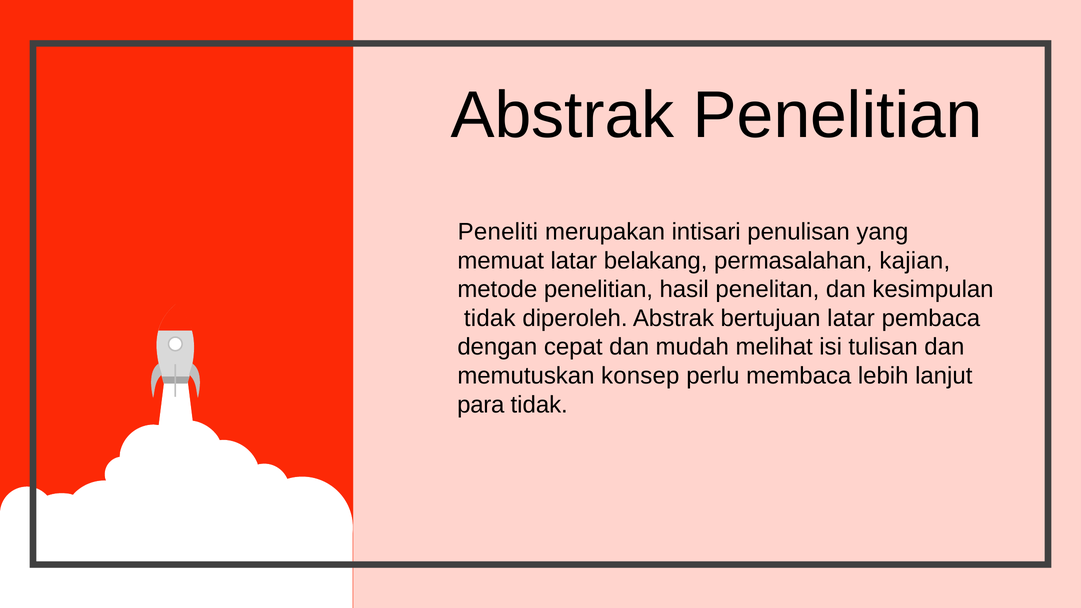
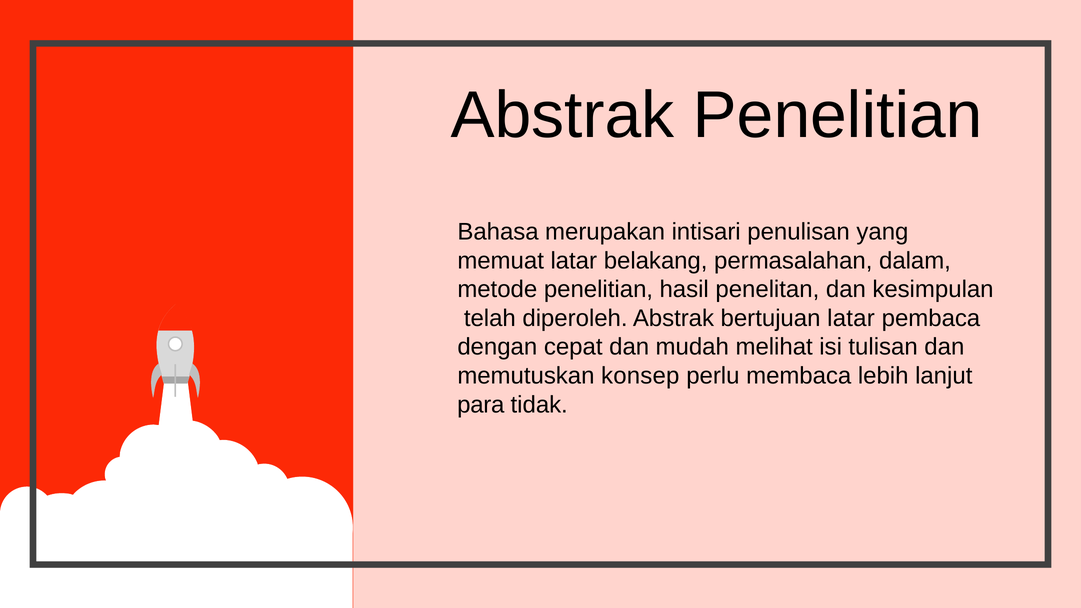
Peneliti: Peneliti -> Bahasa (498, 232)
kajian: kajian -> dalam (915, 261)
tidak: tidak -> telah (490, 318)
